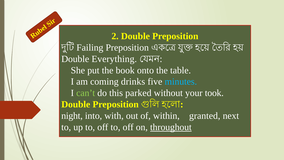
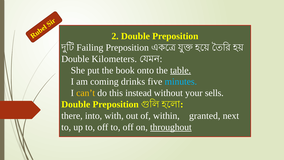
Everything: Everything -> Kilometers (114, 59)
table underline: none -> present (181, 70)
can’t colour: light green -> yellow (86, 93)
parked: parked -> instead (138, 93)
took: took -> sells (214, 93)
night: night -> there (72, 116)
